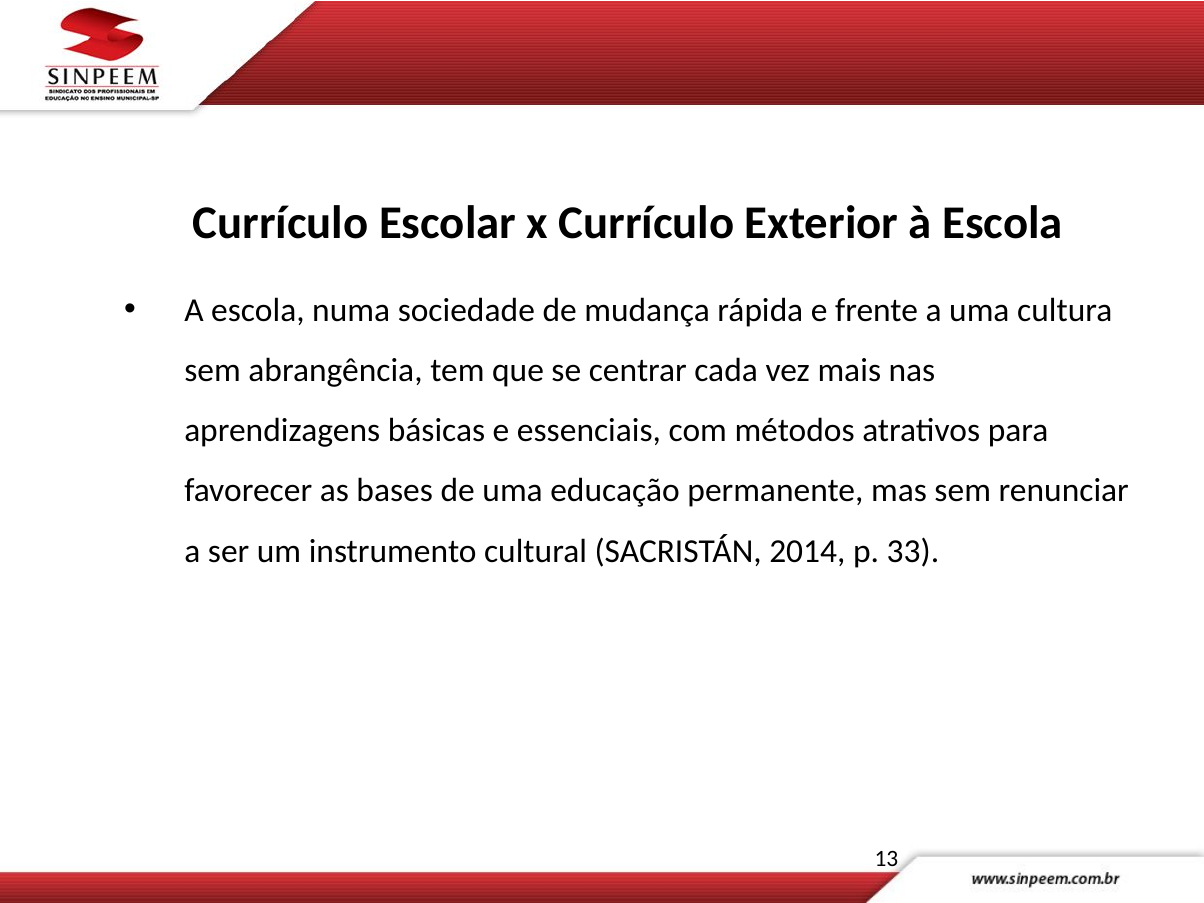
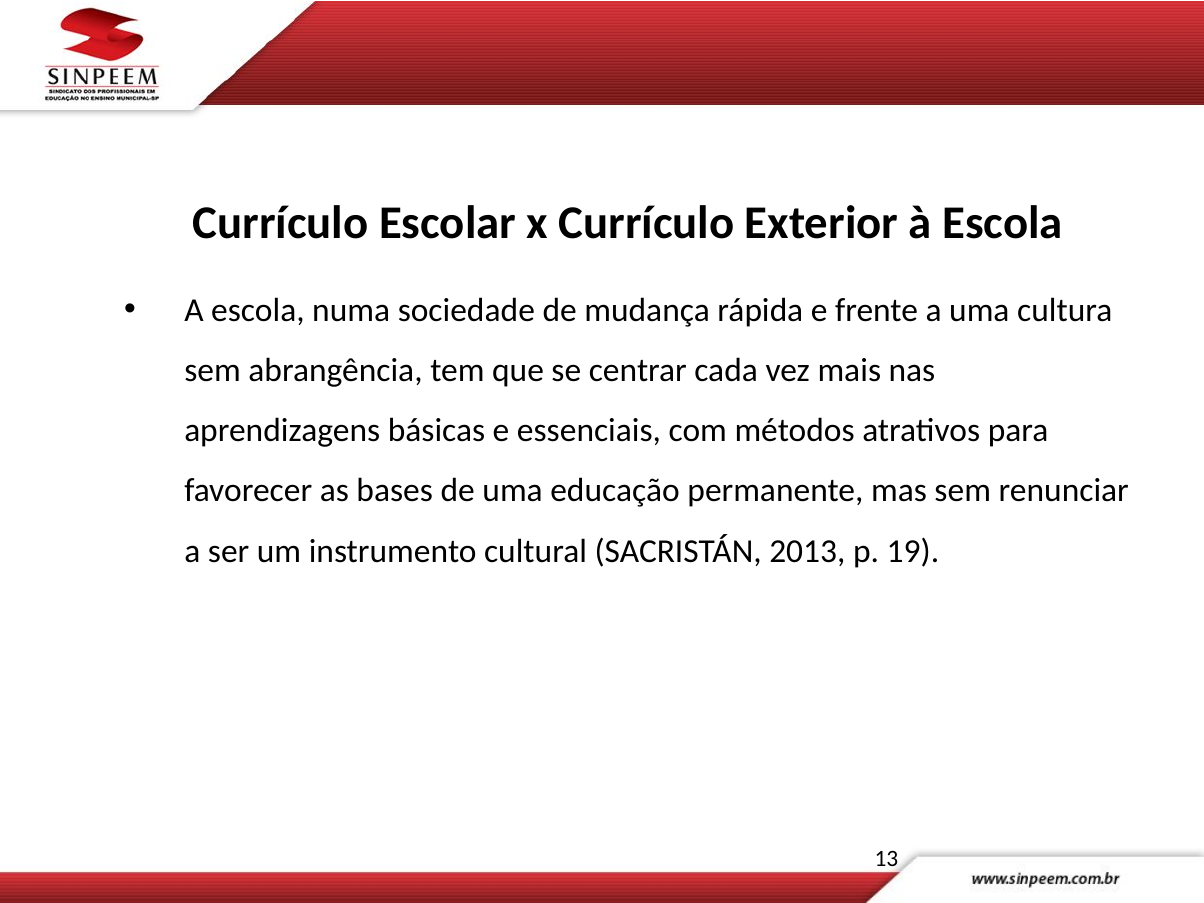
2014: 2014 -> 2013 (807, 551)
33: 33 -> 19 (913, 551)
